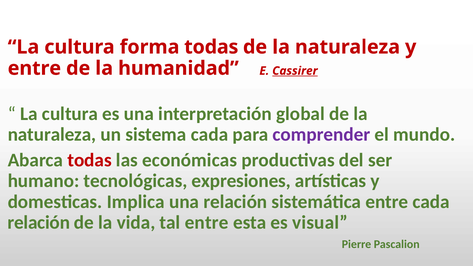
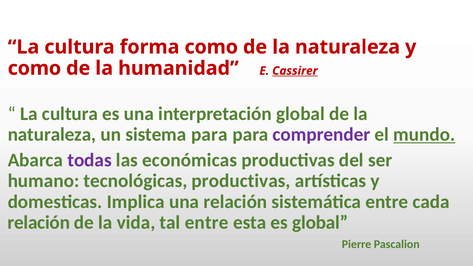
forma todas: todas -> como (211, 47)
entre: entre -> como (34, 68)
sistema cada: cada -> para (209, 135)
mundo underline: none -> present (424, 135)
todas colour: red -> purple (90, 160)
tecnológicas expresiones: expresiones -> productivas (241, 181)
es visual: visual -> global (320, 223)
